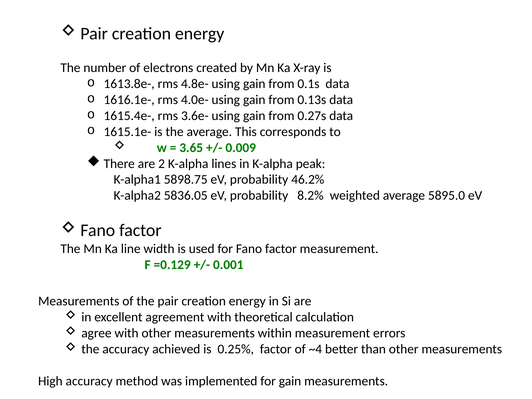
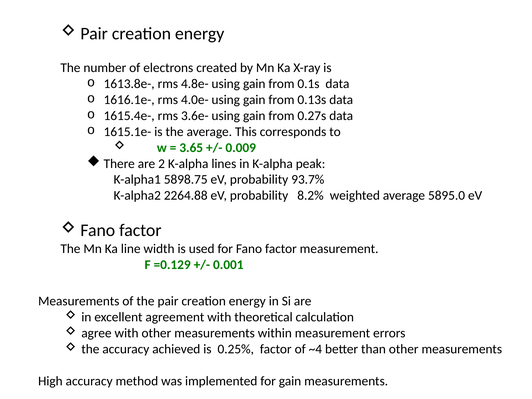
46.2%: 46.2% -> 93.7% (308, 180)
5836.05: 5836.05 -> 2264.88 (186, 196)
